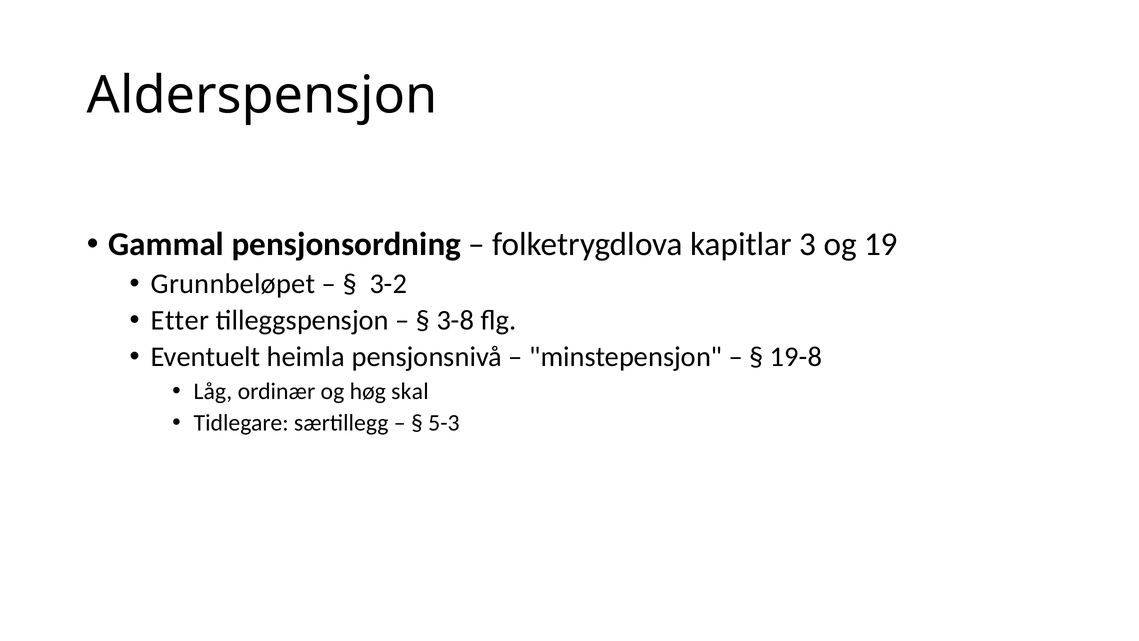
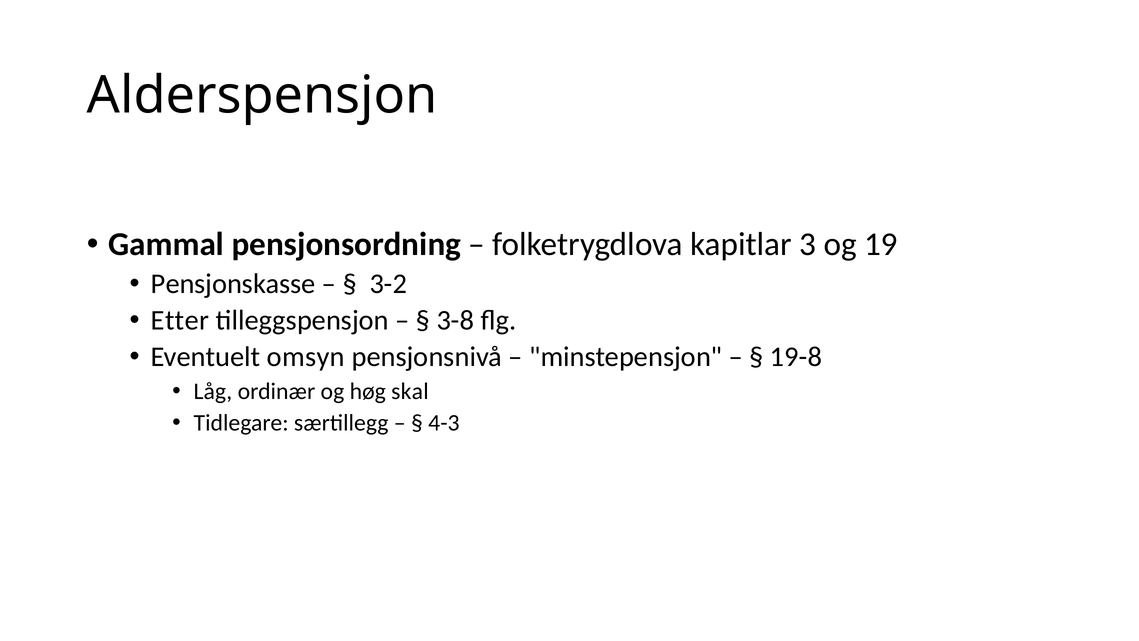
Grunnbeløpet: Grunnbeløpet -> Pensjonskasse (233, 284)
heimla: heimla -> omsyn (306, 357)
5-3: 5-3 -> 4-3 (444, 423)
